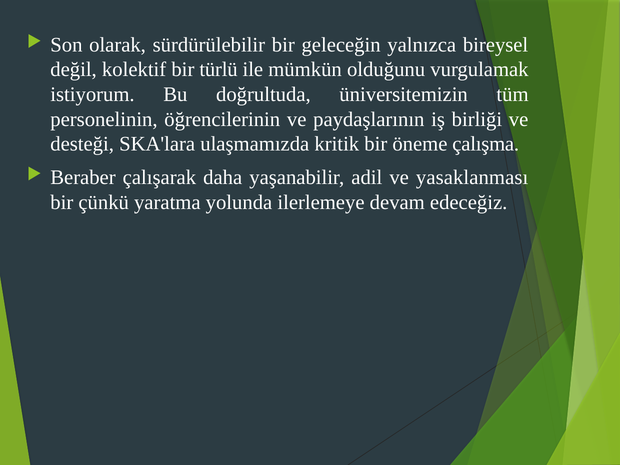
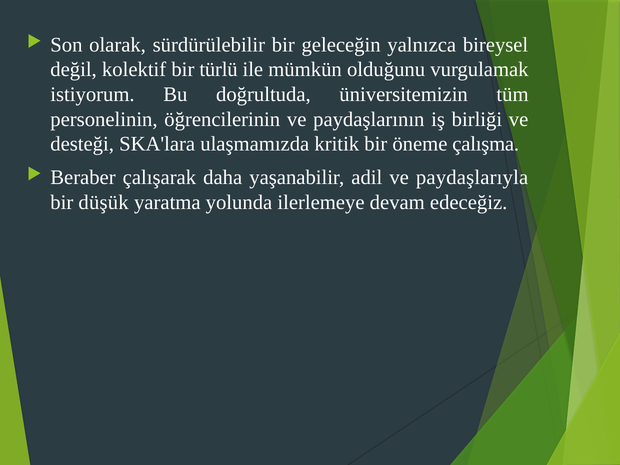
yasaklanması: yasaklanması -> paydaşlarıyla (472, 177)
çünkü: çünkü -> düşük (104, 202)
